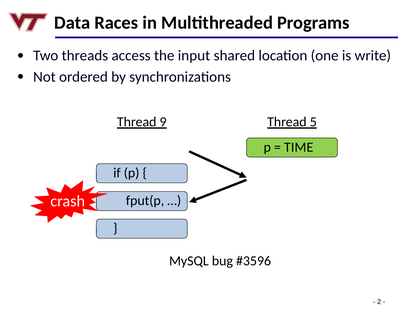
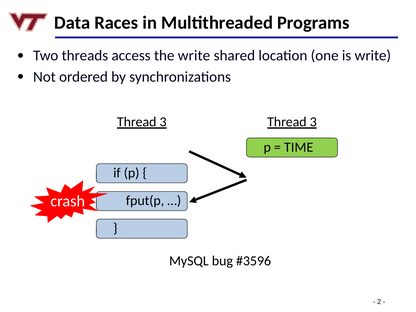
the input: input -> write (194, 56)
9: 9 -> 3 (163, 122)
5: 5 -> 3 (313, 122)
